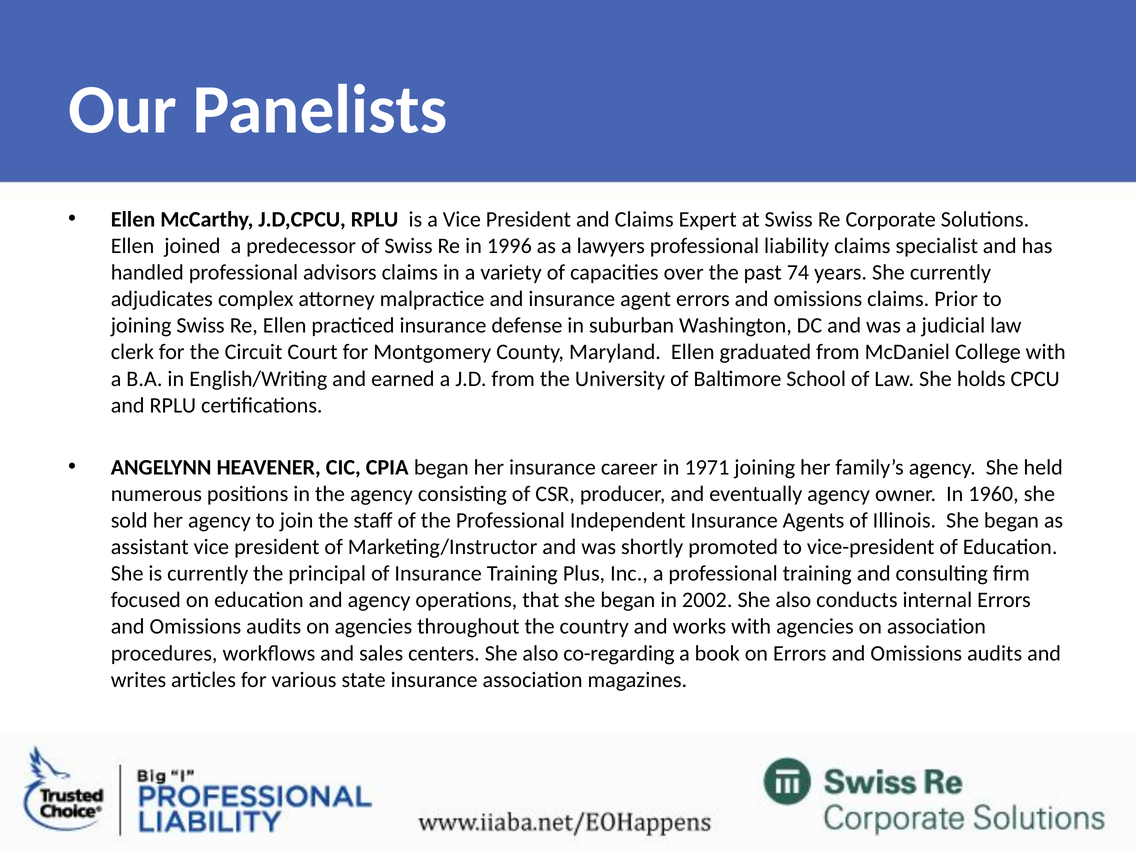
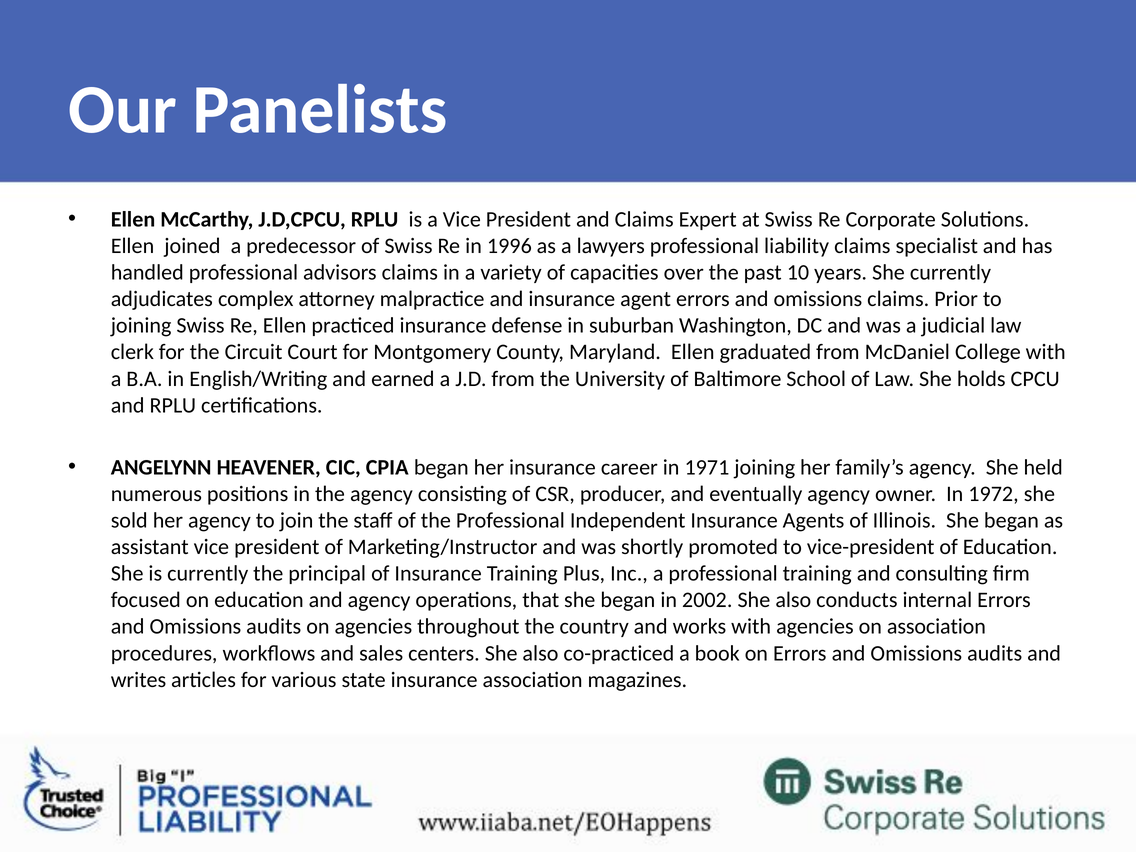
74: 74 -> 10 (798, 272)
1960: 1960 -> 1972 (994, 494)
co-regarding: co-regarding -> co-practiced (619, 653)
